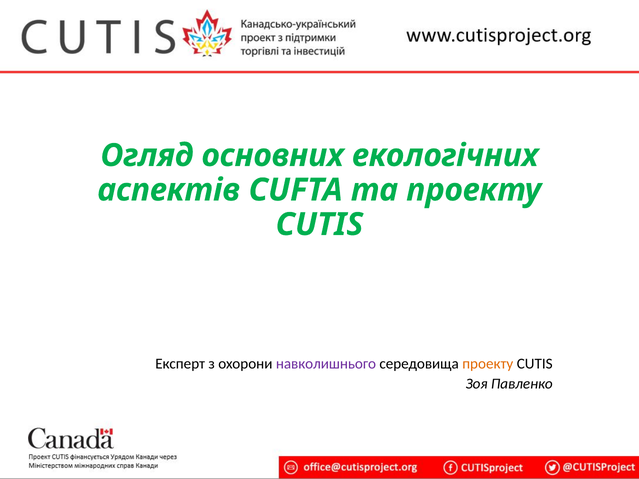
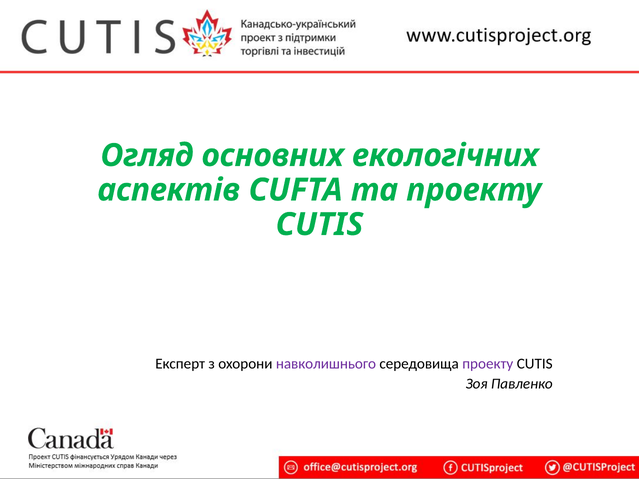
проекту colour: orange -> purple (488, 364)
